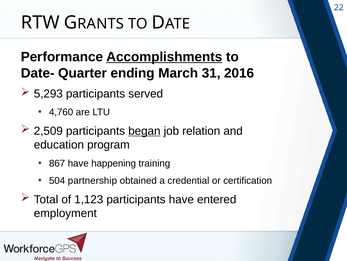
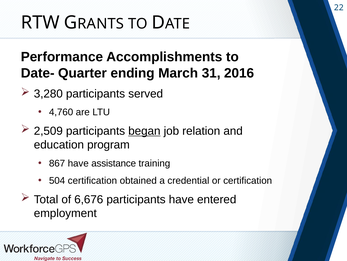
Accomplishments underline: present -> none (164, 57)
5,293: 5,293 -> 3,280 (48, 94)
happening: happening -> assistance (114, 163)
504 partnership: partnership -> certification (92, 180)
1,123: 1,123 -> 6,676 (89, 199)
